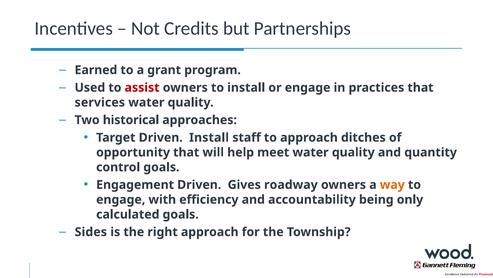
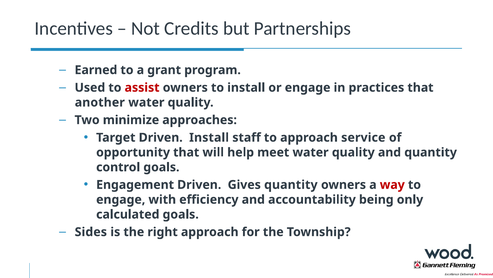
services: services -> another (100, 102)
historical: historical -> minimize (131, 120)
ditches: ditches -> service (363, 137)
Gives roadway: roadway -> quantity (291, 184)
way colour: orange -> red (392, 184)
